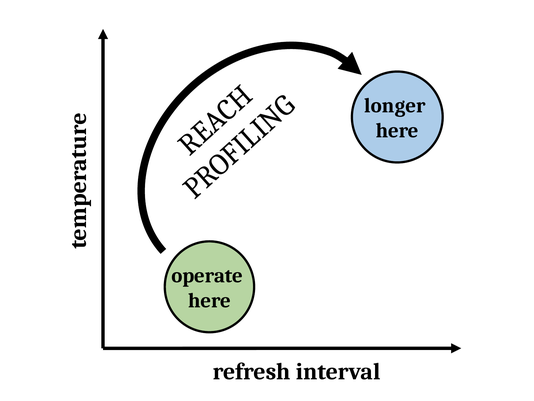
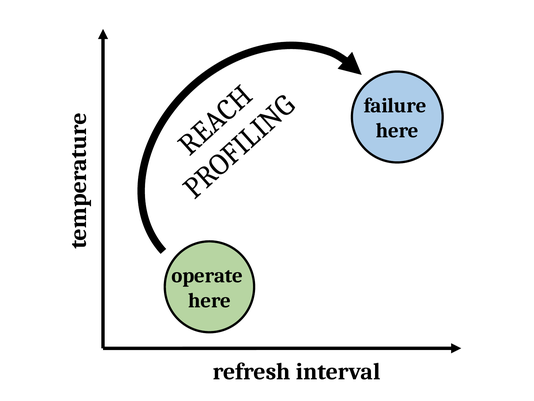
longer: longer -> failure (395, 106)
